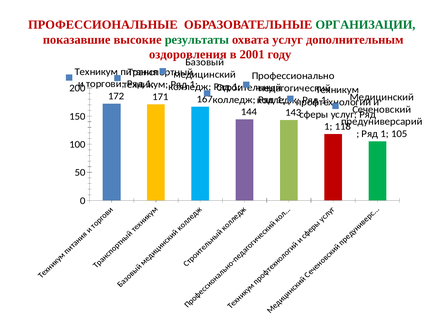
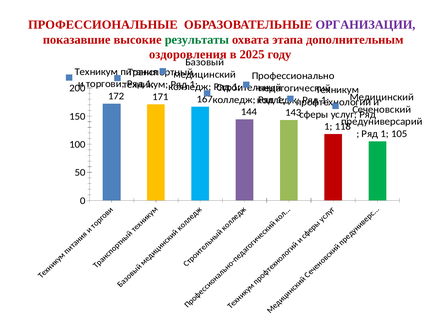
ОРГАНИЗАЦИИ colour: green -> purple (365, 25)
охвата услуг: услуг -> этапа (288, 40)
2001: 2001 -> 2025 (252, 55)
